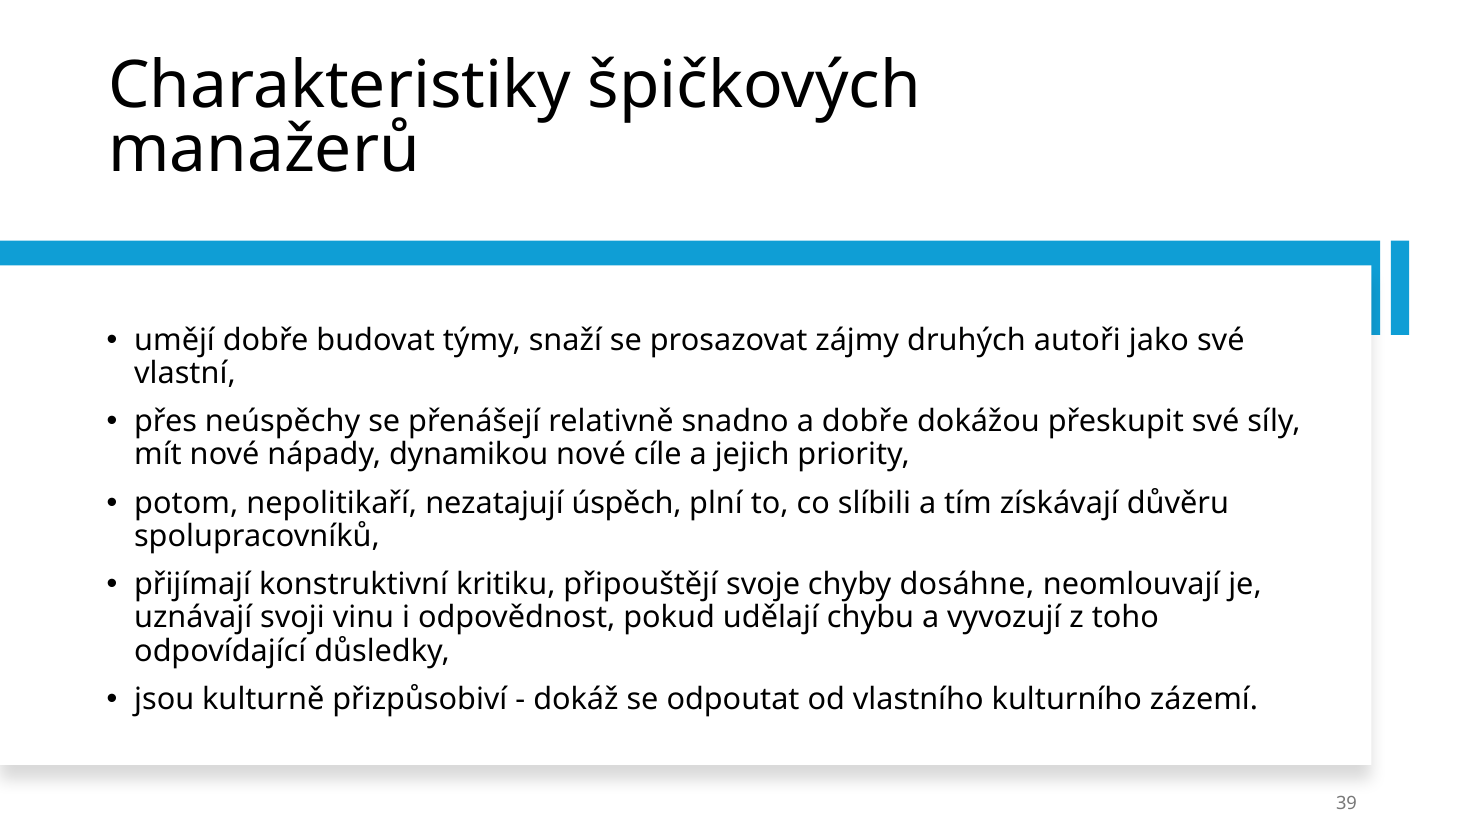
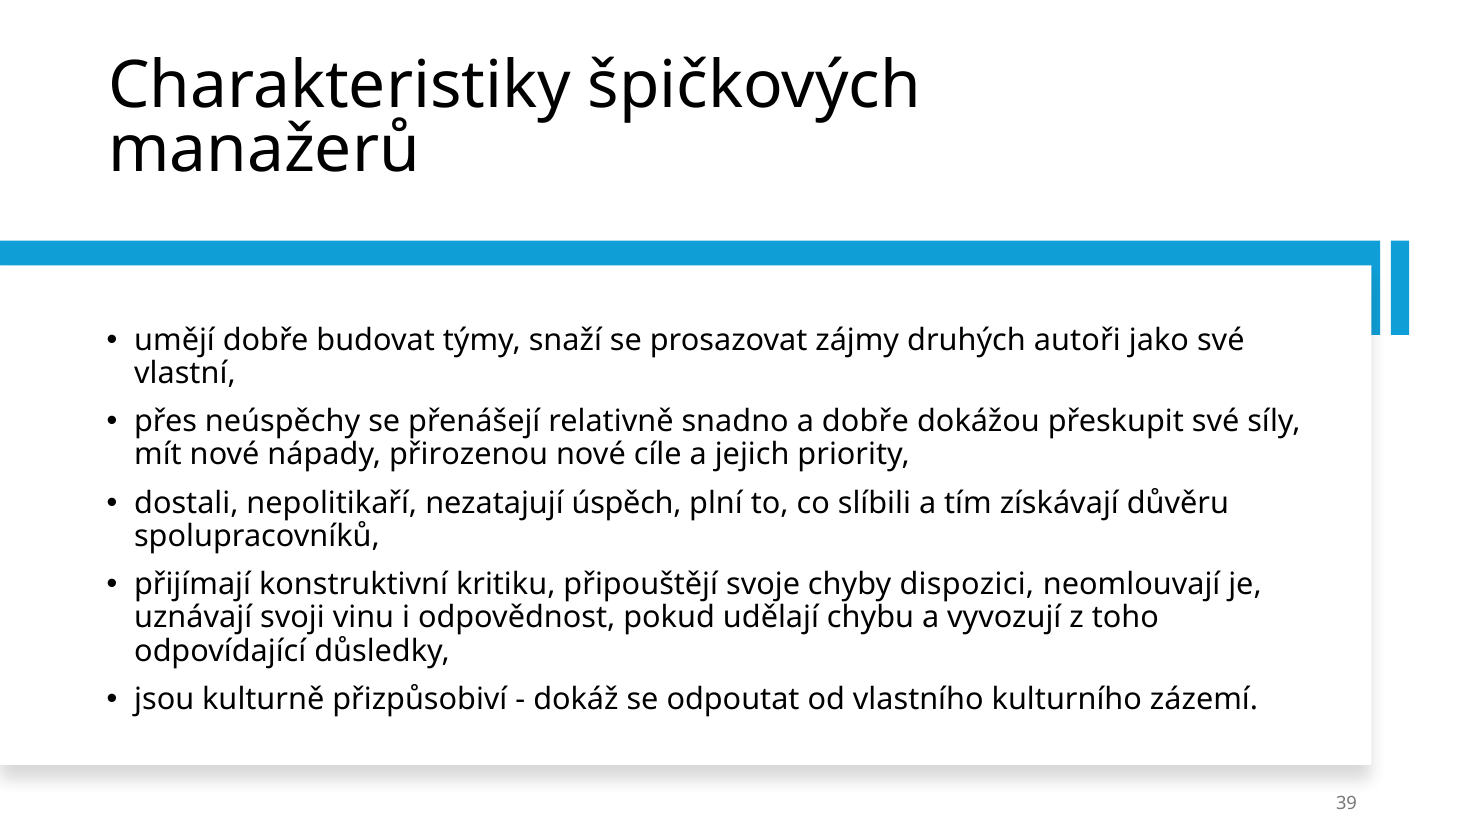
dynamikou: dynamikou -> přirozenou (469, 455)
potom: potom -> dostali (186, 503)
dosáhne: dosáhne -> dispozici (967, 585)
